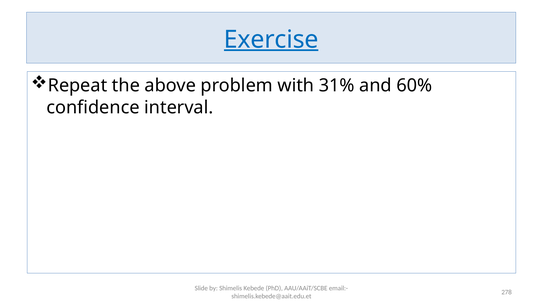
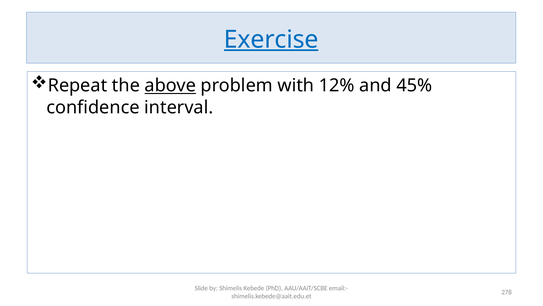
above underline: none -> present (170, 85)
31%: 31% -> 12% (337, 85)
60%: 60% -> 45% (414, 85)
